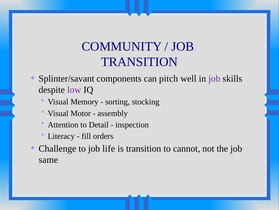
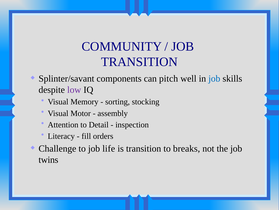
job colour: purple -> blue (214, 78)
cannot: cannot -> breaks (187, 148)
same: same -> twins (48, 159)
